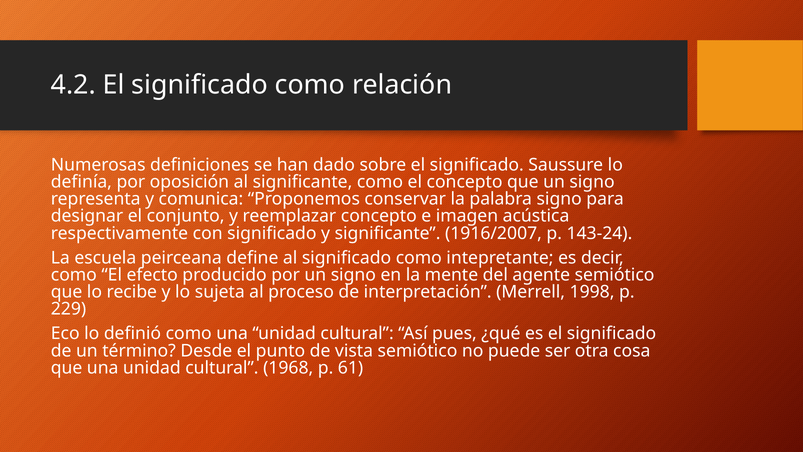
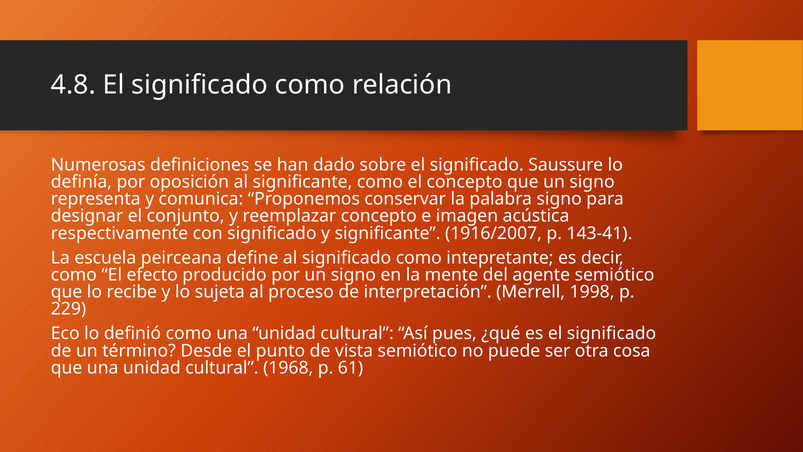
4.2: 4.2 -> 4.8 (73, 85)
143-24: 143-24 -> 143-41 (599, 233)
